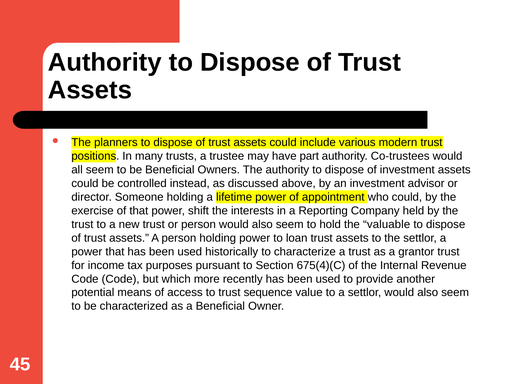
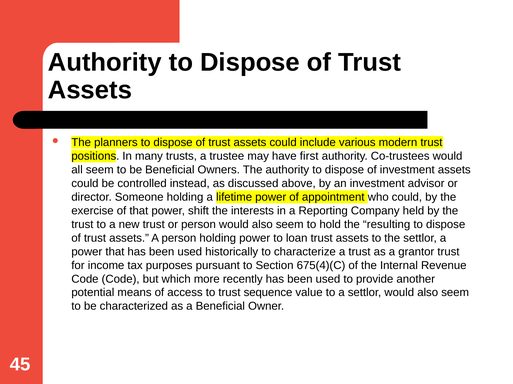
part: part -> first (309, 156)
valuable: valuable -> resulting (387, 225)
